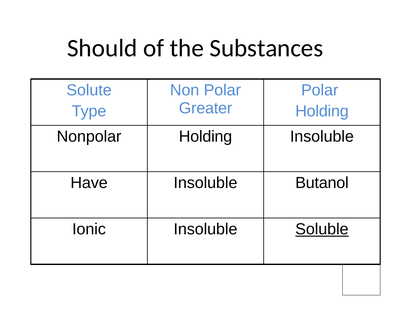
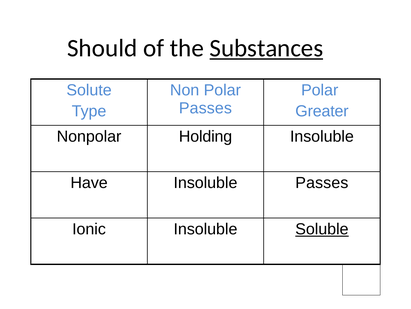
Substances underline: none -> present (266, 48)
Greater: Greater -> Passes (205, 108)
Holding: Holding -> Greater (322, 111)
Insoluble Butanol: Butanol -> Passes (322, 182)
